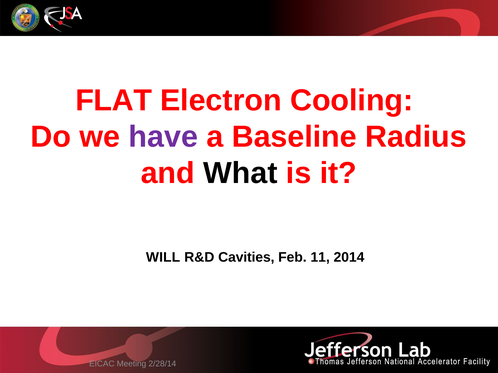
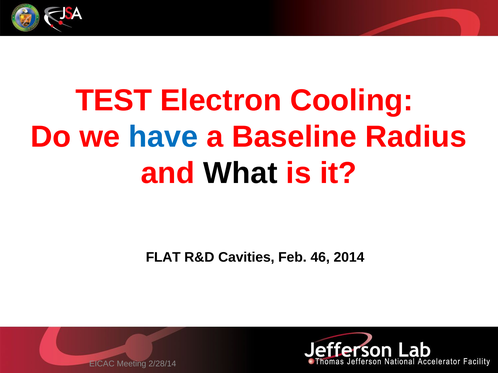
FLAT: FLAT -> TEST (114, 100)
have colour: purple -> blue (163, 137)
WILL: WILL -> FLAT (163, 258)
11: 11 -> 46 (320, 258)
